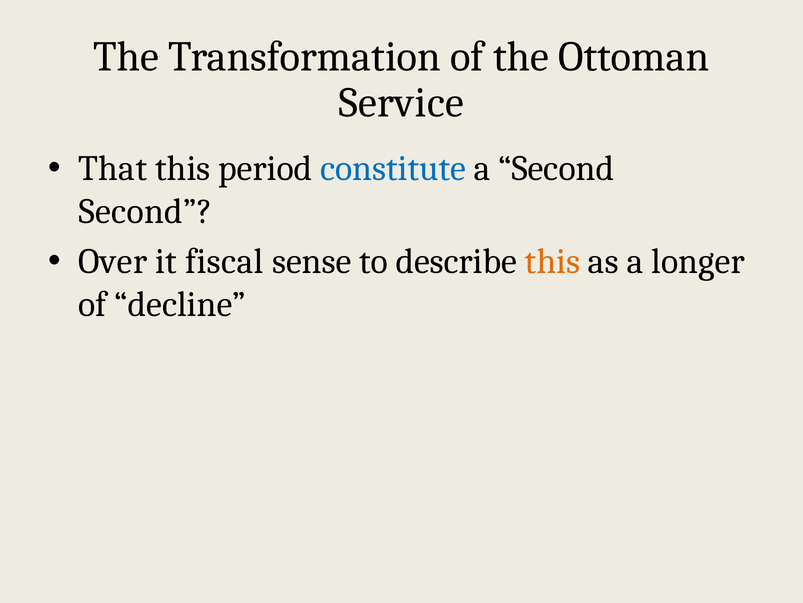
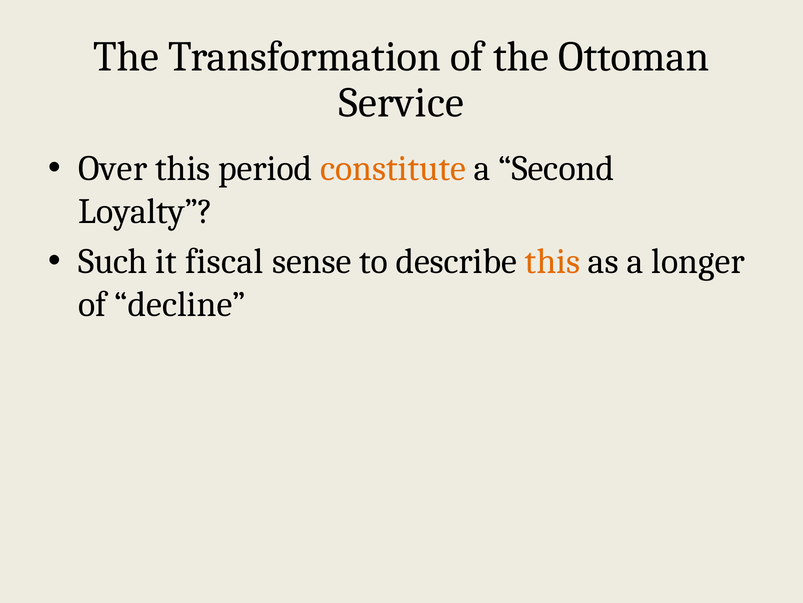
That: That -> Over (113, 168)
constitute colour: blue -> orange (393, 168)
Second: Second -> Loyalty (146, 211)
Over: Over -> Such (113, 261)
